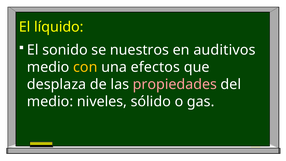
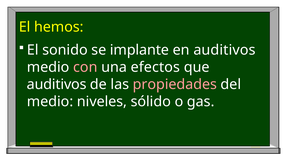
líquido: líquido -> hemos (59, 27)
nuestros: nuestros -> implante (139, 50)
con colour: yellow -> pink (85, 67)
desplaza: desplaza -> auditivos (57, 84)
